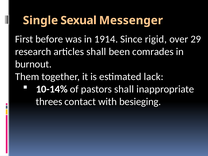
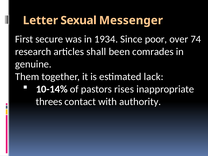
Single: Single -> Letter (40, 20)
before: before -> secure (49, 39)
1914: 1914 -> 1934 (106, 39)
rigid: rigid -> poor (156, 39)
29: 29 -> 74 (196, 39)
burnout: burnout -> genuine (33, 64)
pastors shall: shall -> rises (124, 89)
besieging: besieging -> authority (140, 102)
